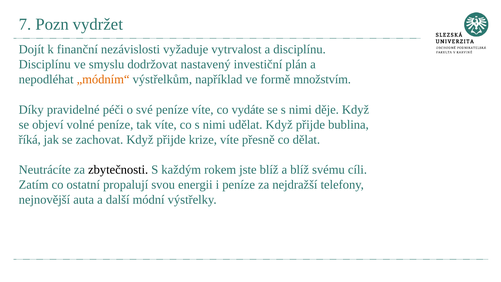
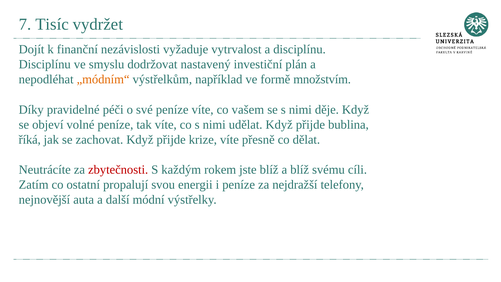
Pozn: Pozn -> Tisíc (52, 24)
vydáte: vydáte -> vašem (248, 109)
zbytečnosti colour: black -> red (118, 170)
